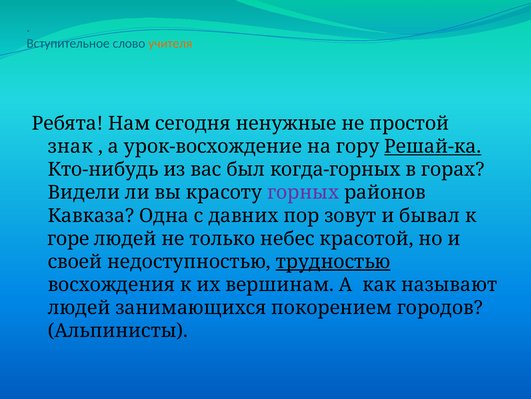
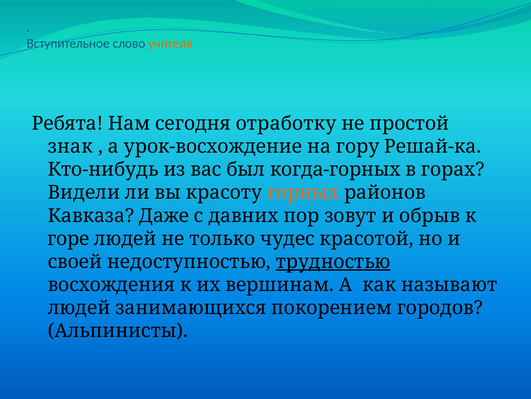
ненужные: ненужные -> отработку (286, 123)
Решай-ка underline: present -> none (433, 146)
горных colour: purple -> orange (303, 192)
Одна: Одна -> Даже (164, 215)
бывал: бывал -> обрыв (430, 215)
небес: небес -> чудес (287, 238)
